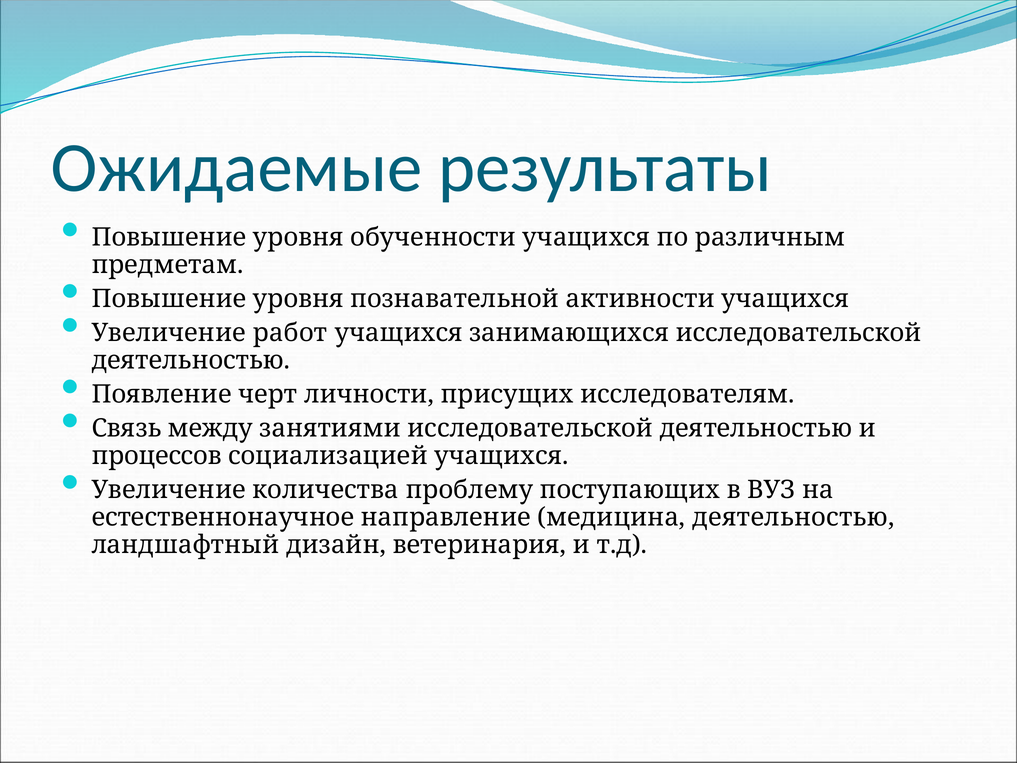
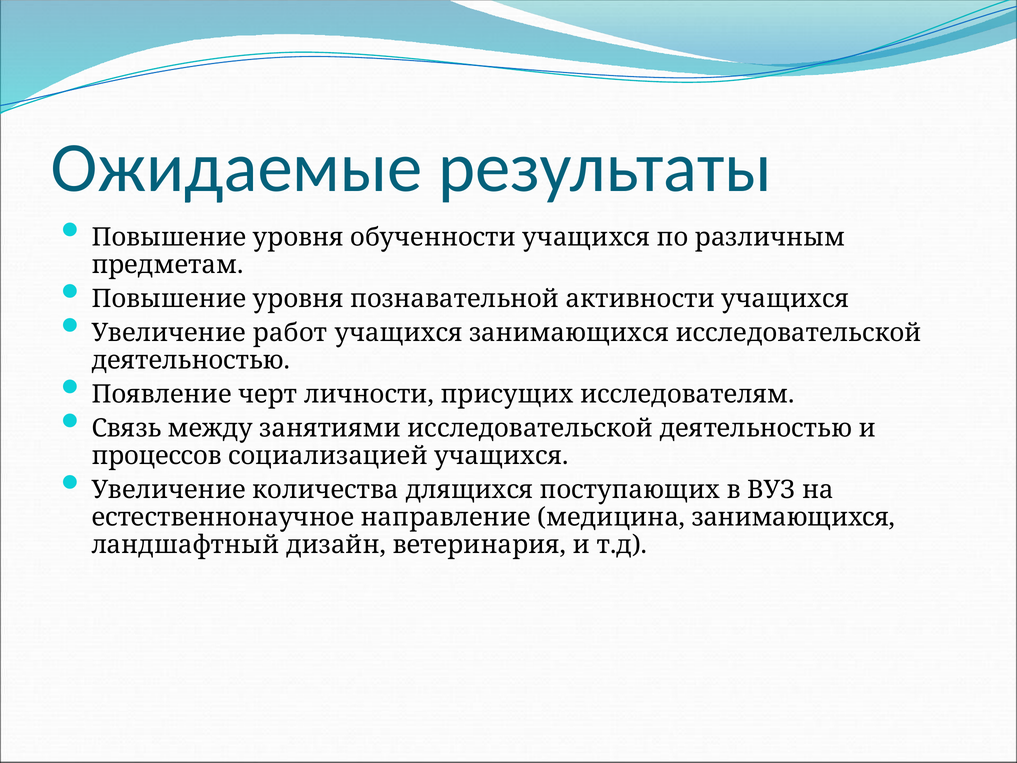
проблему: проблему -> длящихся (470, 490)
медицина деятельностью: деятельностью -> занимающихся (794, 517)
